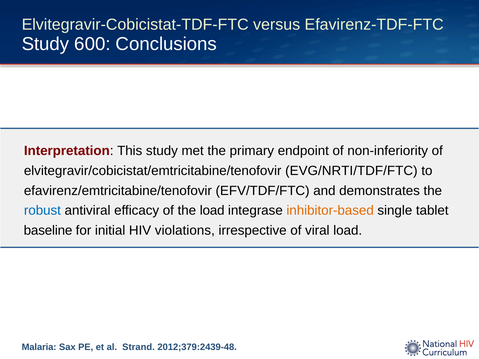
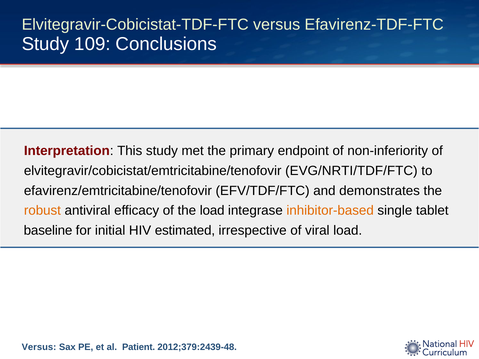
600: 600 -> 109 (92, 44)
robust colour: blue -> orange (42, 211)
violations: violations -> estimated (185, 231)
Malaria: Malaria -> Versus (39, 348)
Strand: Strand -> Patient (139, 348)
